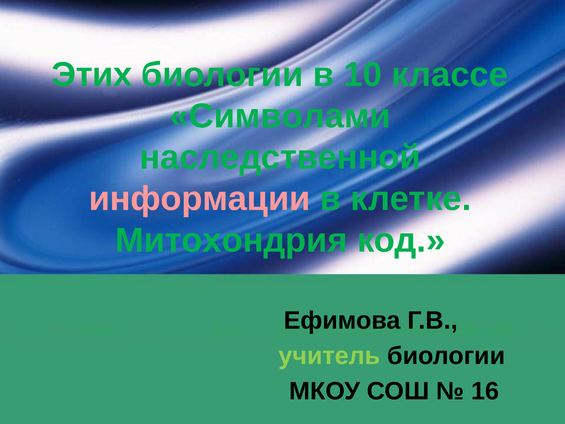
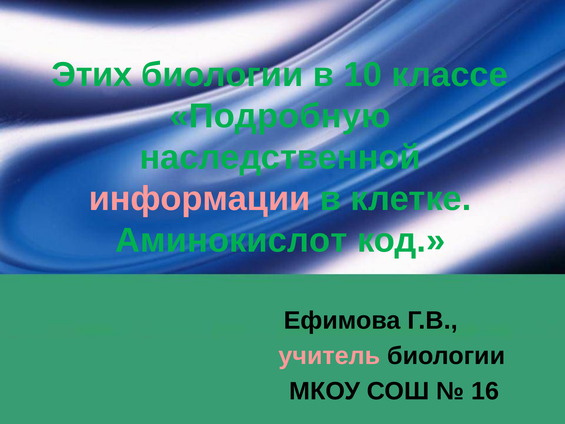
Символами: Символами -> Подробную (280, 116)
Митохондрия: Митохондрия -> Аминокислот (231, 240)
учитель colour: light green -> pink (329, 356)
